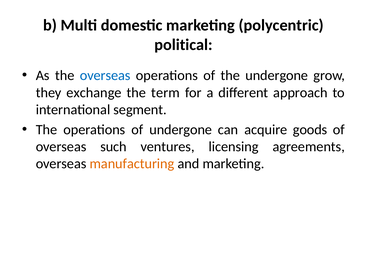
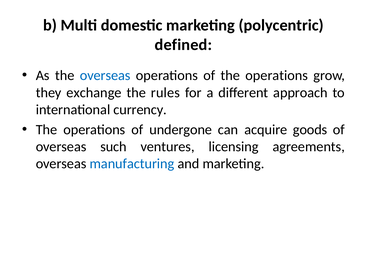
political: political -> defined (183, 45)
of the undergone: undergone -> operations (277, 76)
term: term -> rules (165, 93)
segment: segment -> currency (140, 110)
manufacturing colour: orange -> blue (132, 164)
